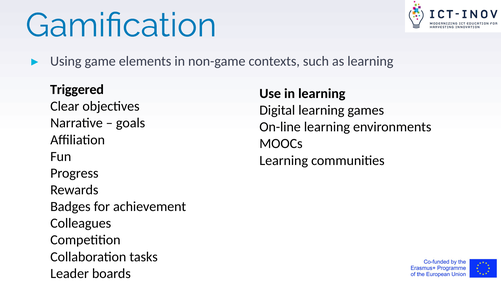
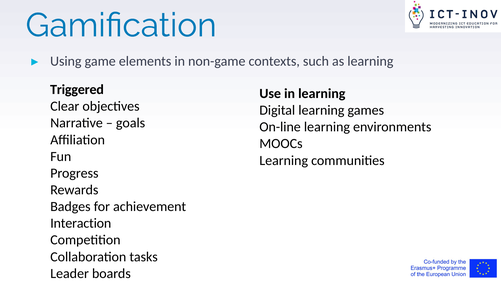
Colleagues: Colleagues -> Interaction (81, 223)
